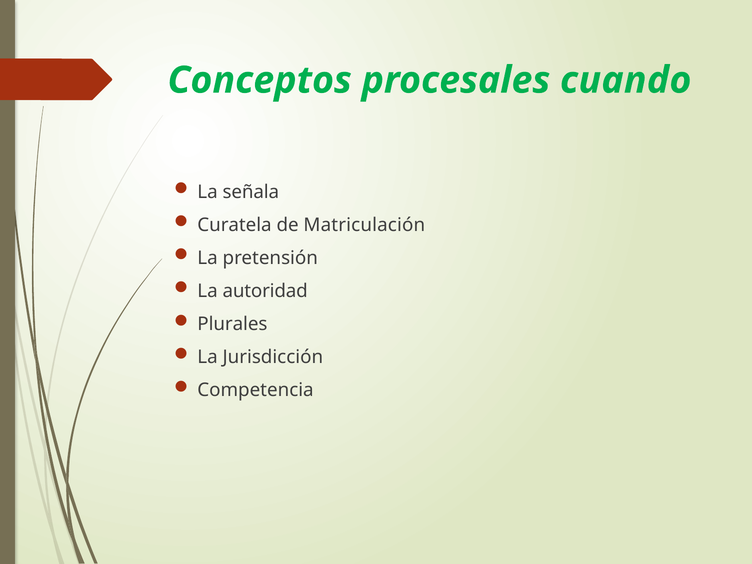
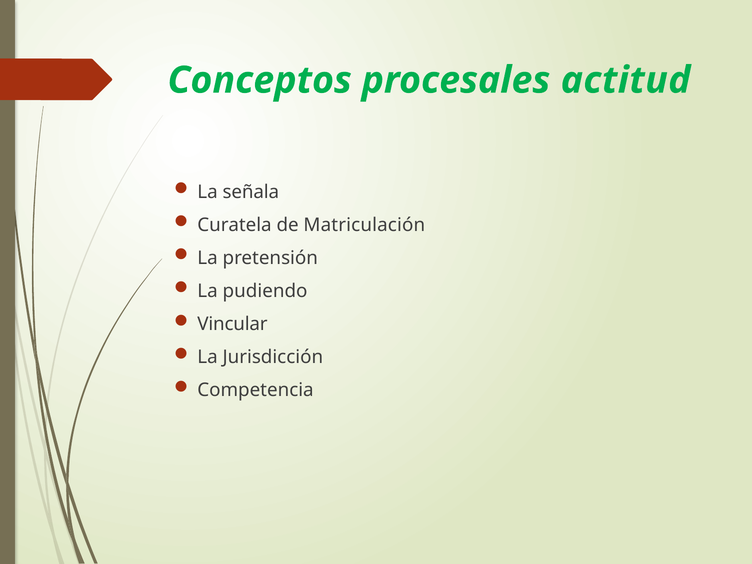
cuando: cuando -> actitud (626, 80)
autoridad: autoridad -> pudiendo (265, 291)
Plurales: Plurales -> Vincular (232, 324)
